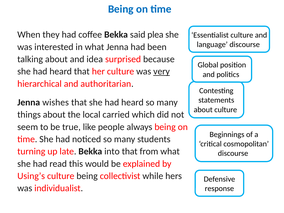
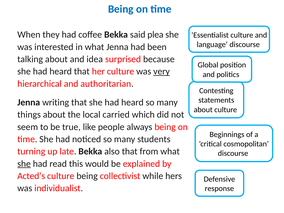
wishes: wishes -> writing (56, 102)
into: into -> also (112, 151)
she underline: none -> present (24, 164)
Using’s: Using’s -> Acted’s (31, 176)
